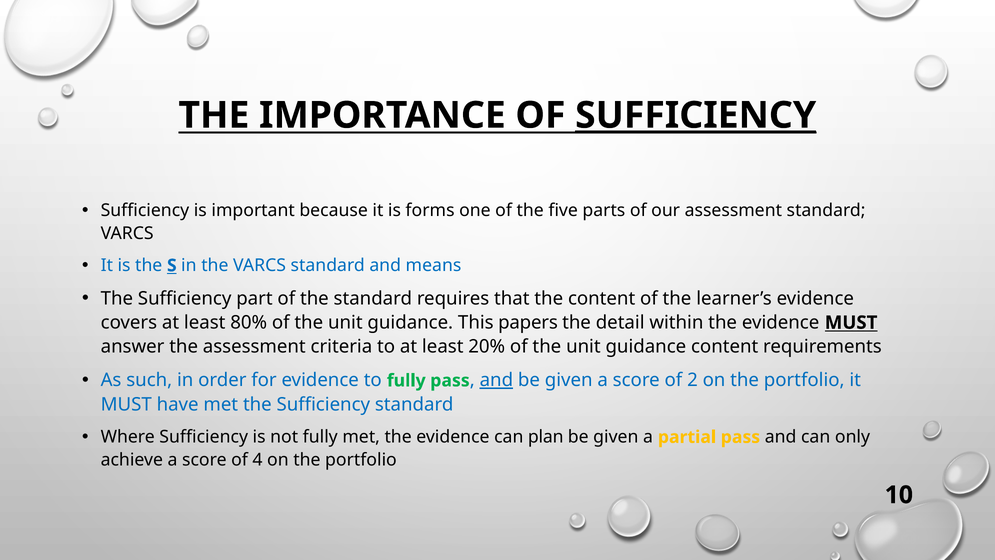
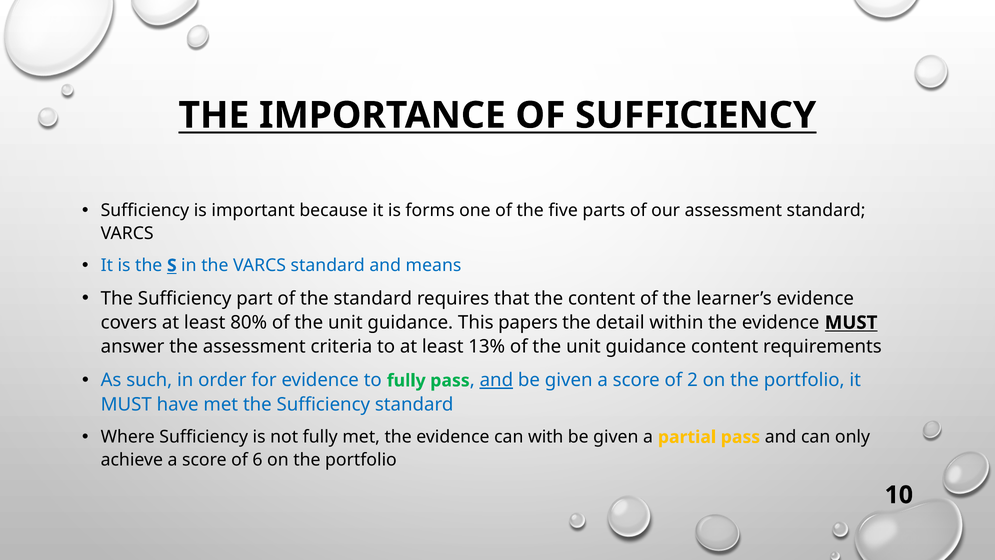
SUFFICIENCY underline: present -> none (696, 115)
20%: 20% -> 13% (487, 347)
plan: plan -> with (546, 437)
4: 4 -> 6 (257, 460)
